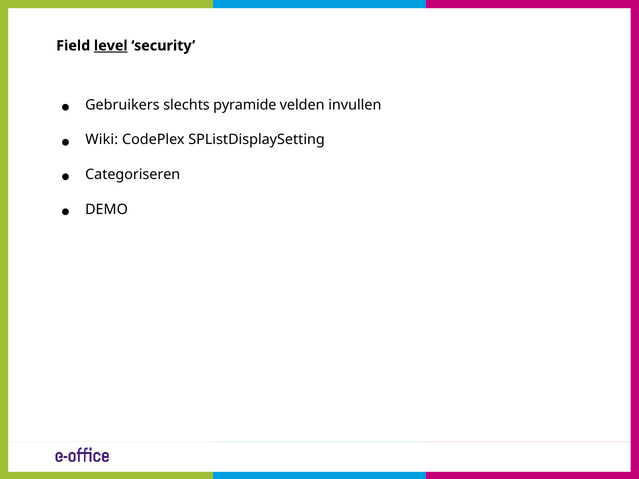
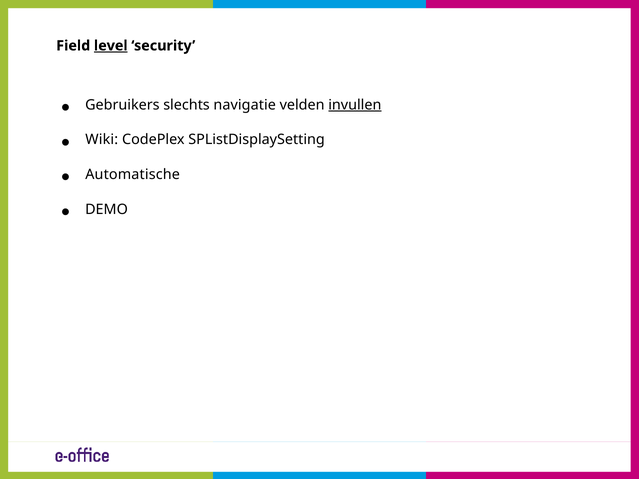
pyramide: pyramide -> navigatie (245, 105)
invullen underline: none -> present (355, 105)
Categoriseren: Categoriseren -> Automatische (133, 175)
